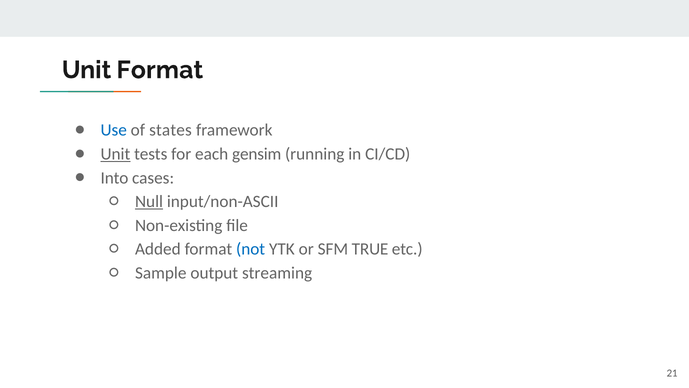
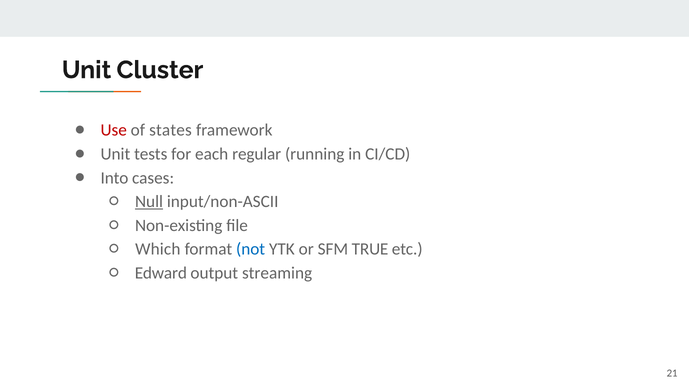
Unit Format: Format -> Cluster (160, 70)
Use colour: blue -> red (114, 130)
Unit underline: present -> none (115, 154)
gensim: gensim -> regular (257, 154)
Added: Added -> Which (158, 249)
Sample: Sample -> Edward (161, 273)
